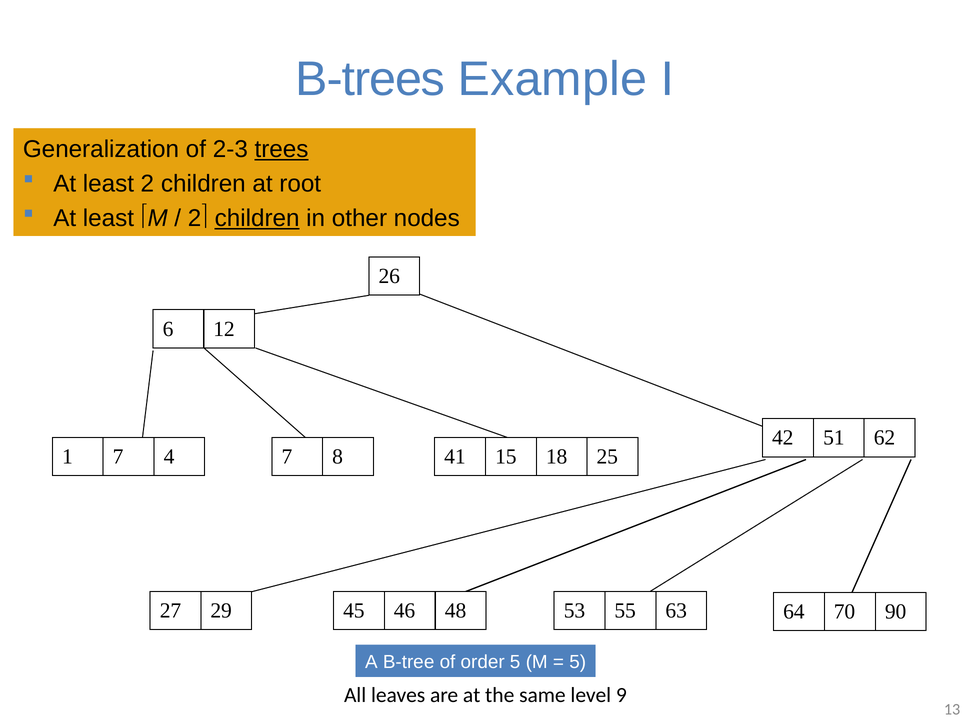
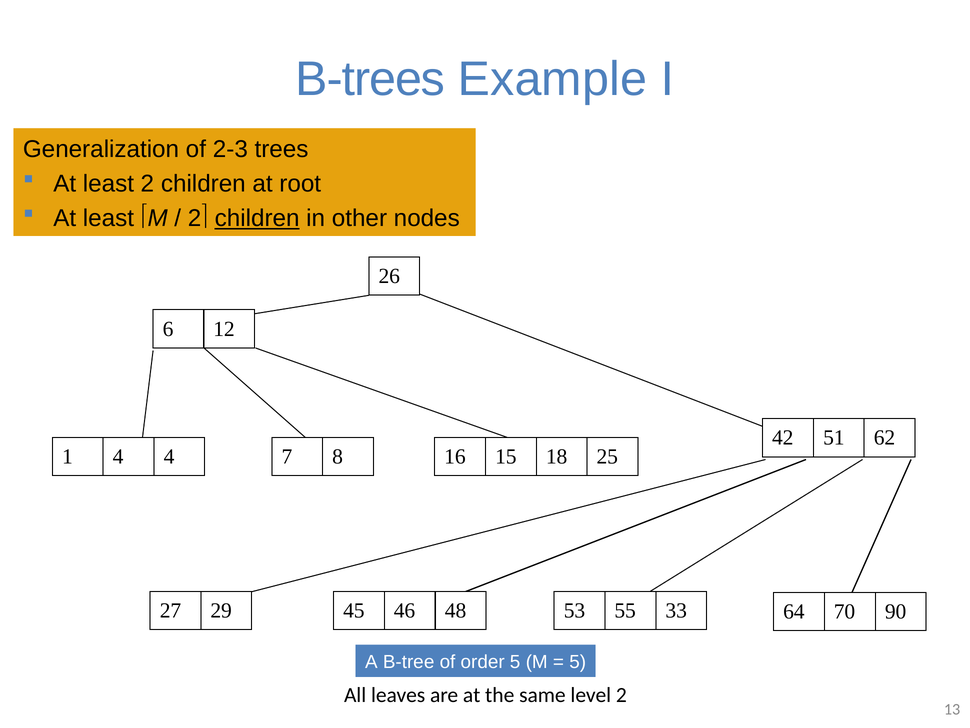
trees underline: present -> none (281, 149)
1 7: 7 -> 4 (118, 456)
41: 41 -> 16 (455, 456)
63: 63 -> 33 (676, 610)
level 9: 9 -> 2 (621, 694)
